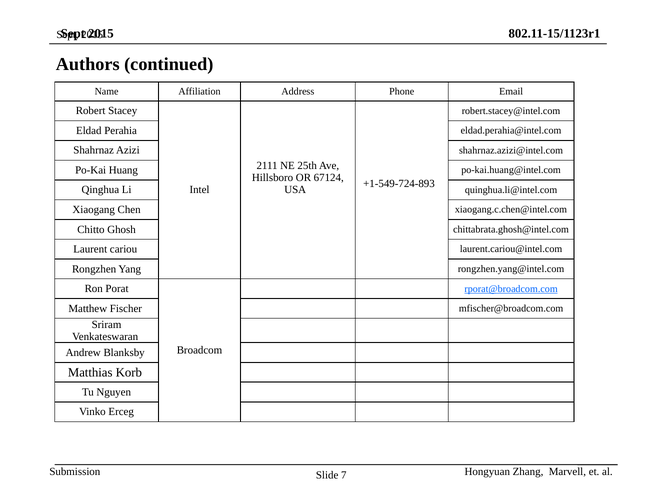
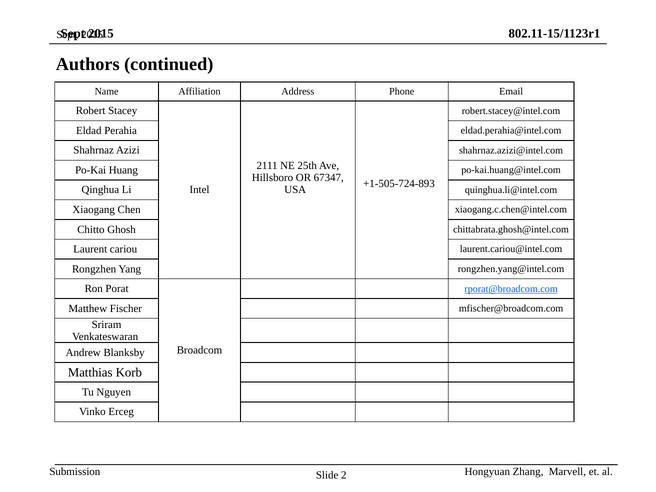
67124: 67124 -> 67347 (329, 178)
+1-549-724-893: +1-549-724-893 -> +1-505-724-893 (399, 184)
7: 7 -> 2 (344, 475)
